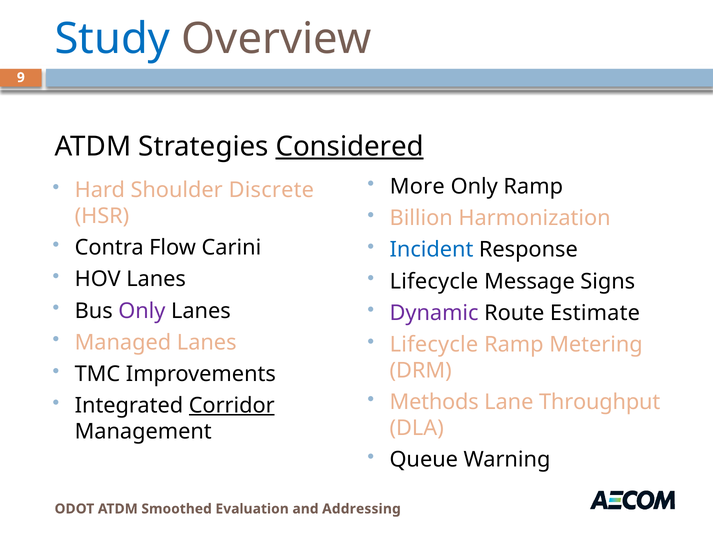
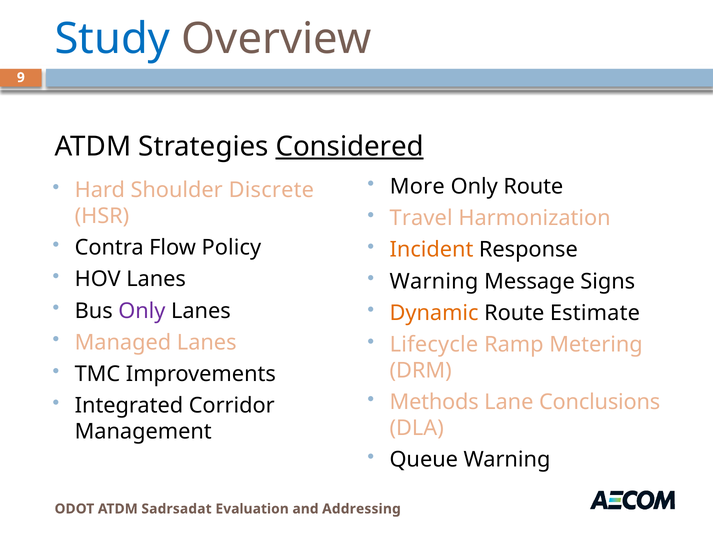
Only Ramp: Ramp -> Route (533, 187)
Billion: Billion -> Travel (421, 219)
Carini: Carini -> Policy (231, 248)
Incident colour: blue -> orange (432, 250)
Lifecycle: Lifecycle -> Warning (434, 282)
Dynamic colour: purple -> orange (434, 313)
Throughput: Throughput -> Conclusions (600, 403)
Corridor underline: present -> none (232, 406)
Smoothed: Smoothed -> Sadrsadat (177, 510)
